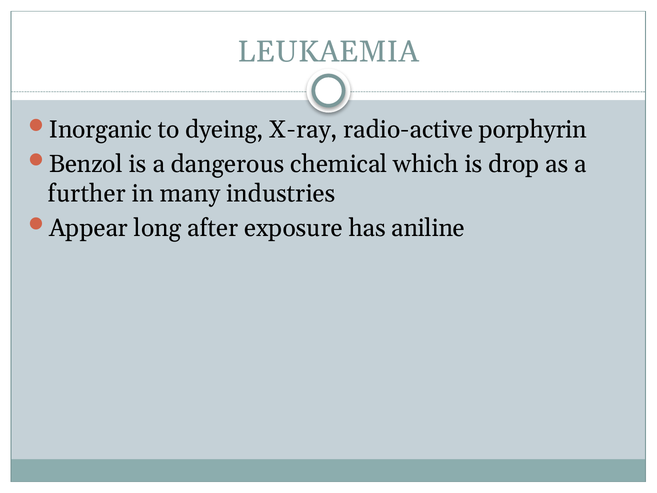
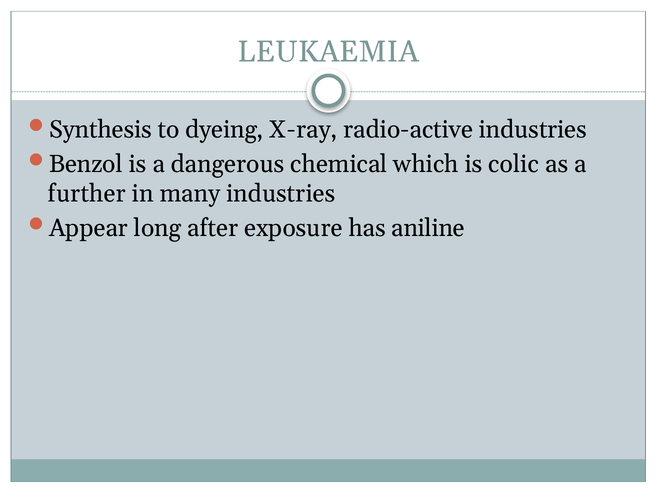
Inorganic: Inorganic -> Synthesis (100, 129)
radio-active porphyrin: porphyrin -> industries (533, 129)
drop: drop -> colic (514, 164)
